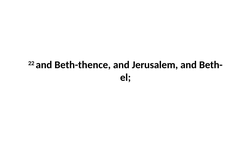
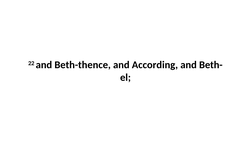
Jerusalem: Jerusalem -> According (155, 65)
